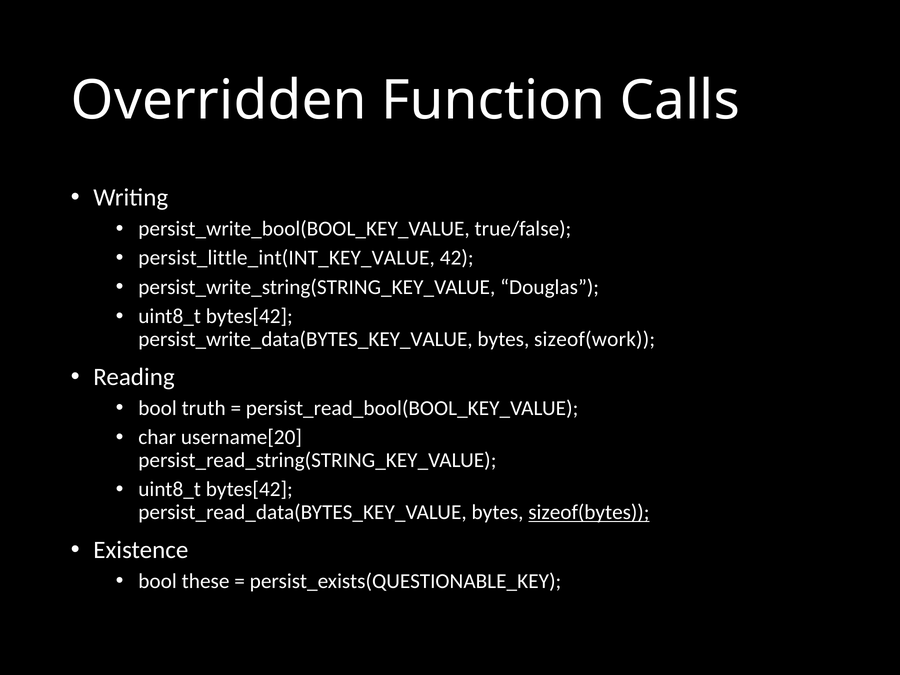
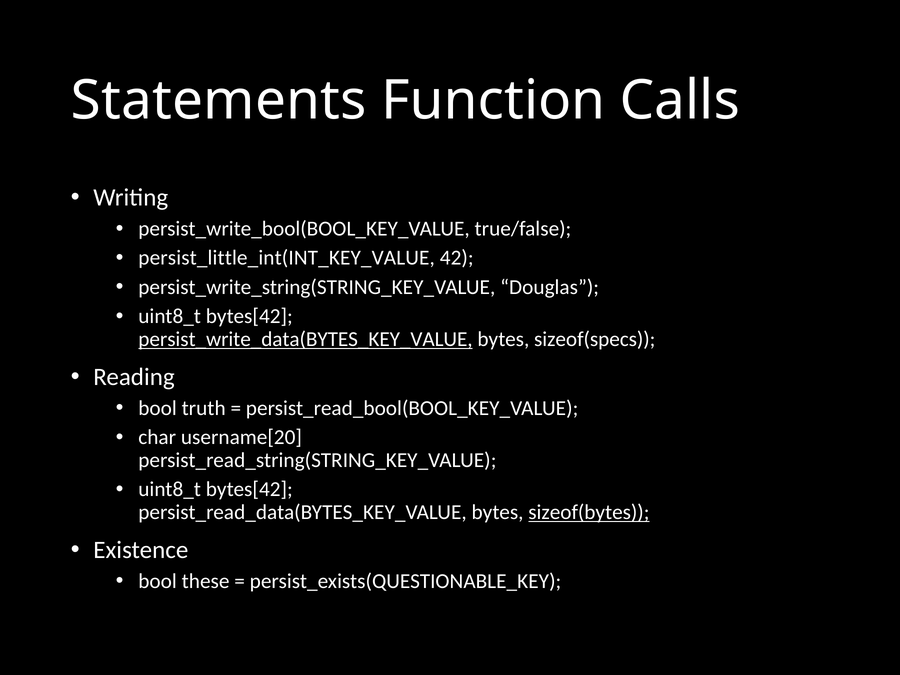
Overridden: Overridden -> Statements (219, 101)
persist_write_data(BYTES_KEY_VALUE underline: none -> present (305, 339)
sizeof(work: sizeof(work -> sizeof(specs (595, 339)
